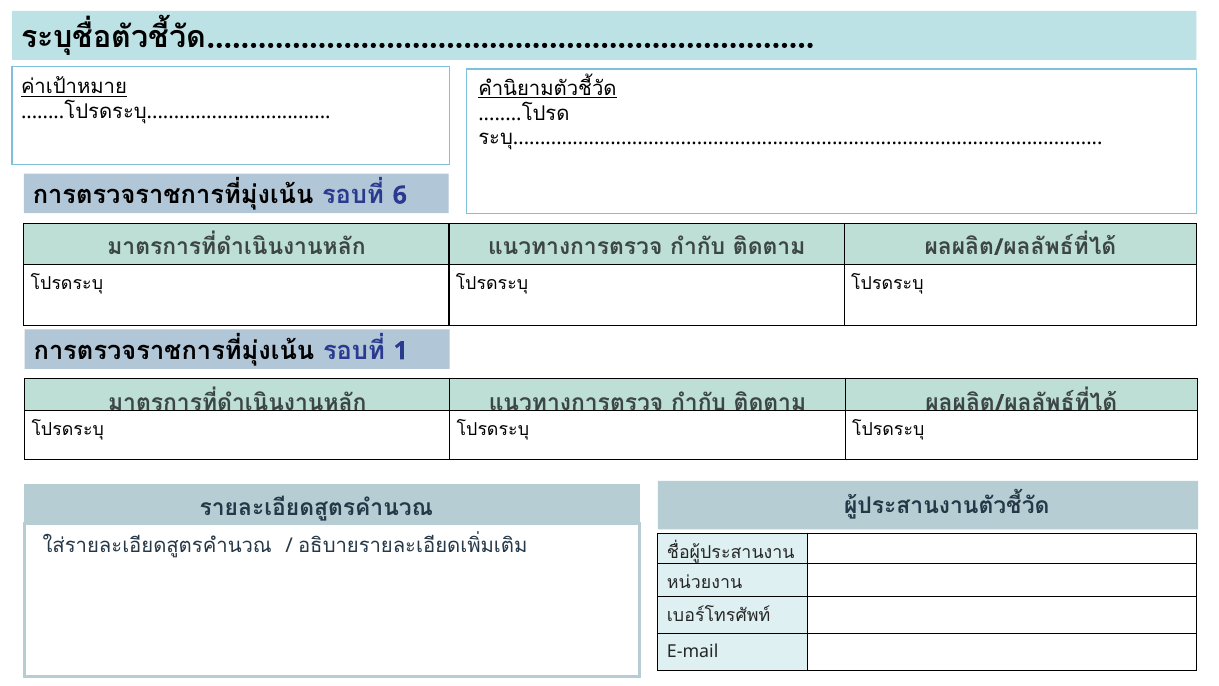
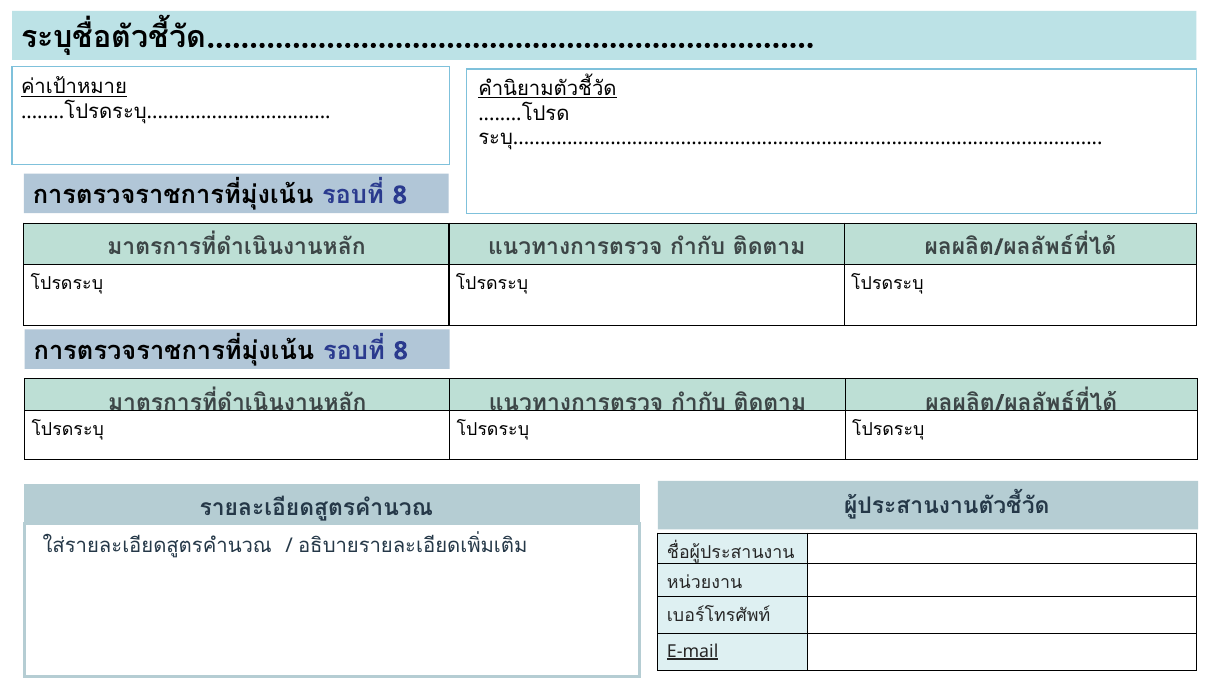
6: 6 -> 8 (400, 195)
1: 1 -> 8 (401, 351)
E-mail underline: none -> present (693, 651)
